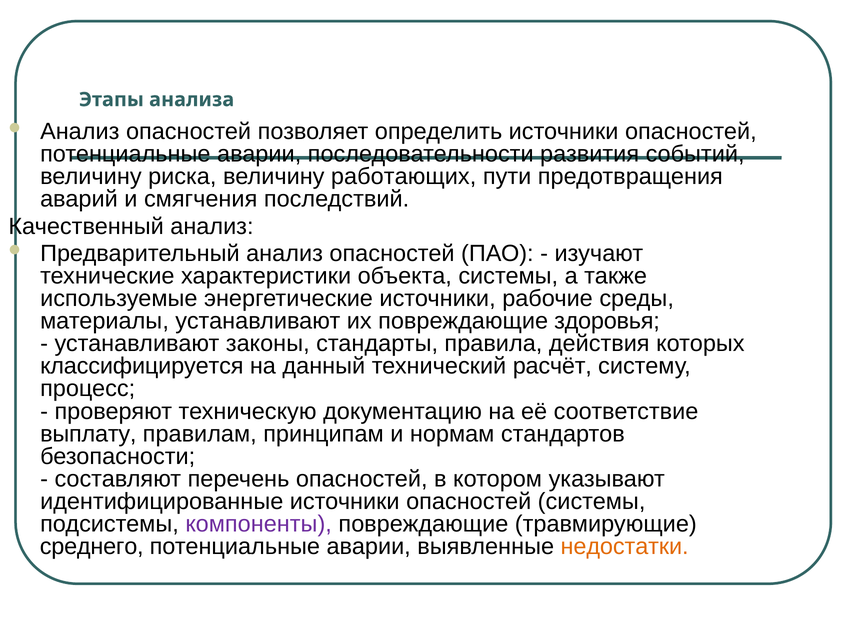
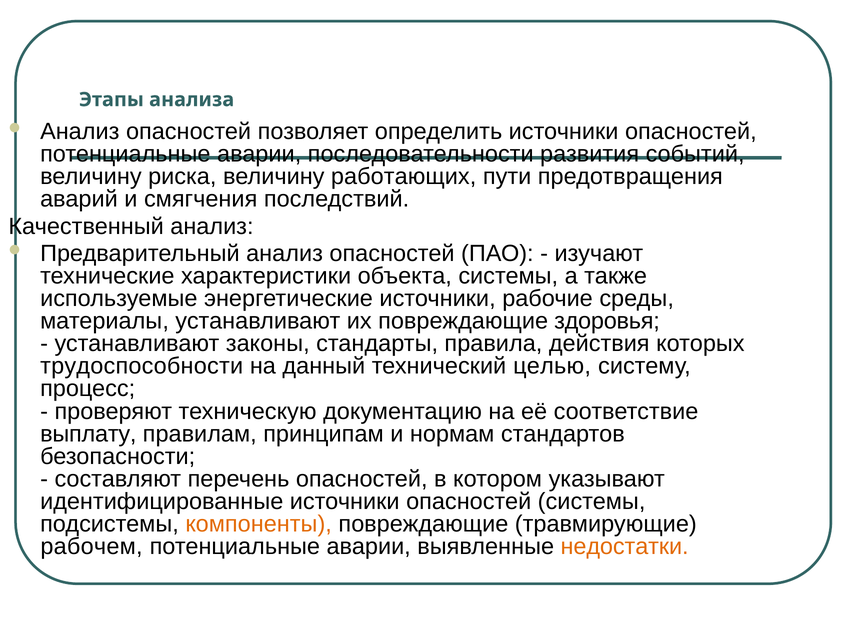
классифицируется: классифицируется -> трудоспособности (142, 367)
расчёт: расчёт -> целью (552, 367)
компоненты colour: purple -> orange (259, 525)
среднего: среднего -> рабочем (91, 547)
